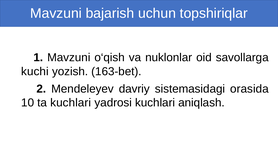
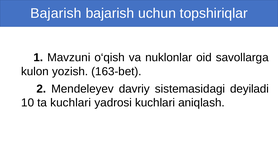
Mavzuni: Mavzuni -> Bajarish (56, 13)
kuchi: kuchi -> kulon (35, 72)
orasida: orasida -> deyiladi (250, 89)
